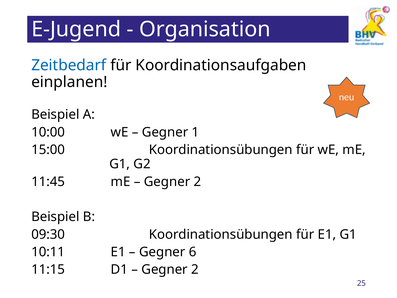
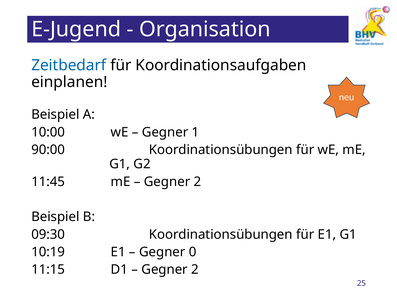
15:00: 15:00 -> 90:00 (48, 150)
10:11: 10:11 -> 10:19 (48, 252)
6: 6 -> 0 (193, 252)
